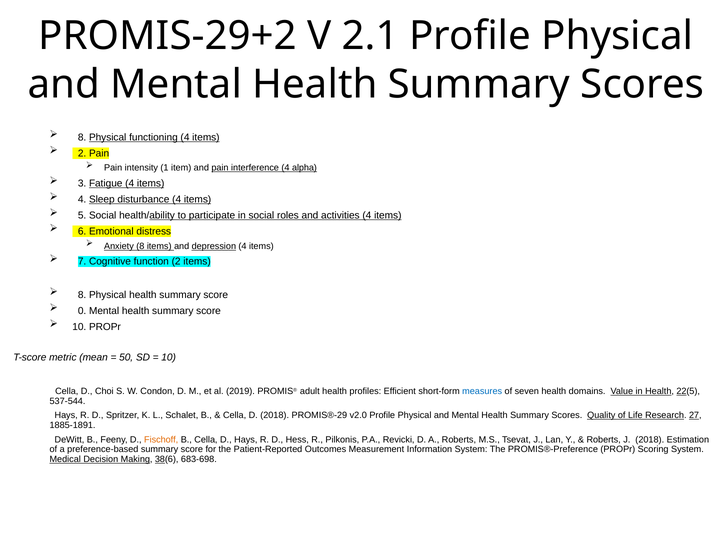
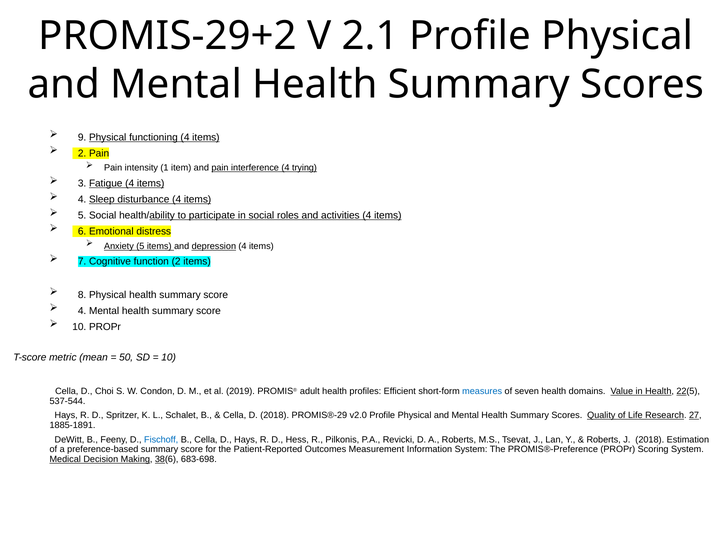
8: 8 -> 9 (82, 137)
alpha: alpha -> trying (304, 168)
Anxiety 8: 8 -> 5 (140, 246)
0: 0 -> 4 (82, 311)
Fischoff colour: orange -> blue (161, 440)
